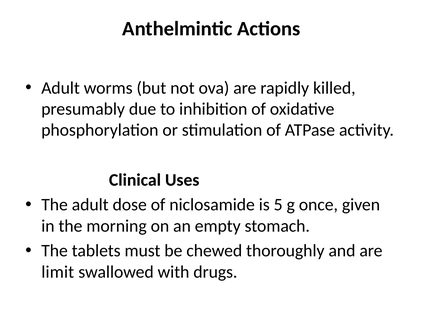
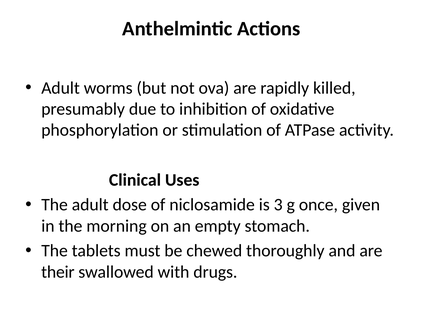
5: 5 -> 3 (278, 205)
limit: limit -> their (58, 272)
